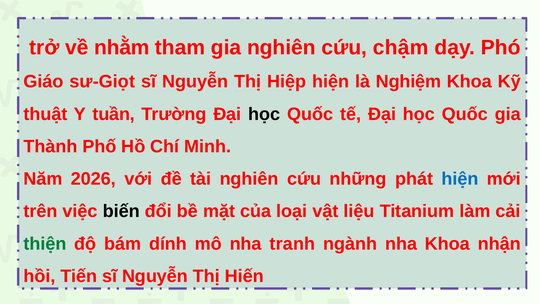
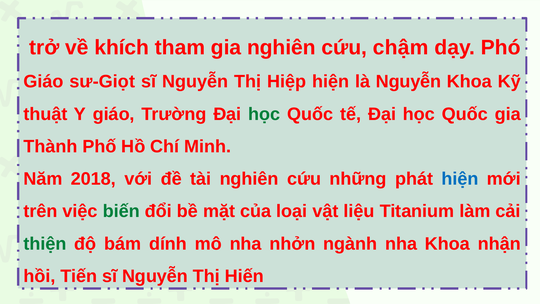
nhằm: nhằm -> khích (122, 48)
là Nghiệm: Nghiệm -> Nguyễn (408, 82)
Y tuần: tuần -> giáo (114, 114)
học colour: black -> green (264, 114)
2026: 2026 -> 2018 (93, 179)
biến colour: black -> green (121, 211)
tranh: tranh -> nhởn (292, 244)
